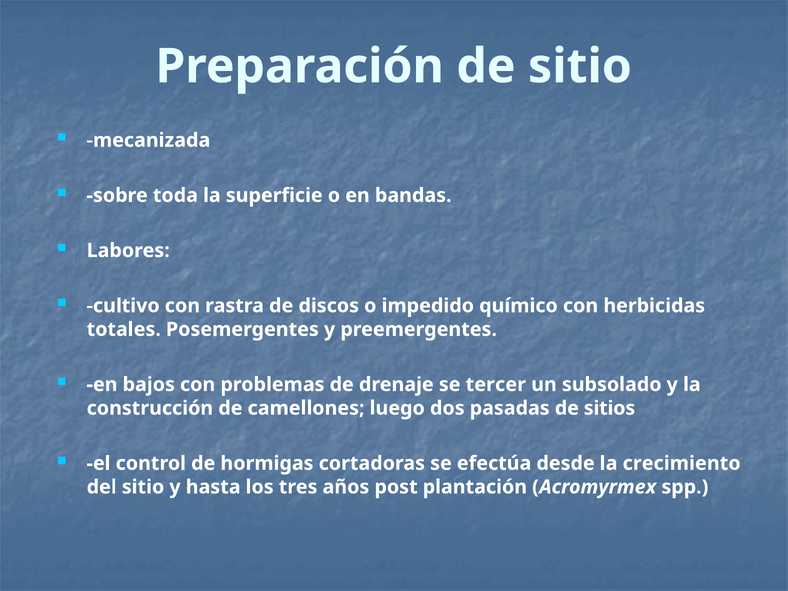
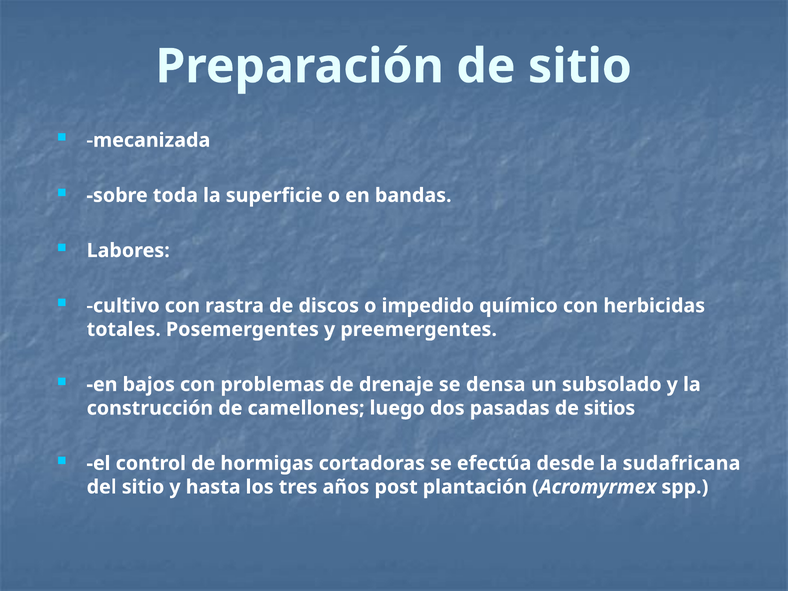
tercer: tercer -> densa (496, 385)
crecimiento: crecimiento -> sudafricana (682, 463)
